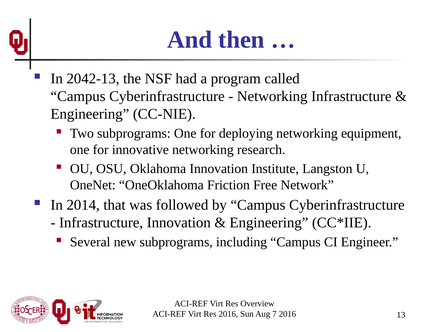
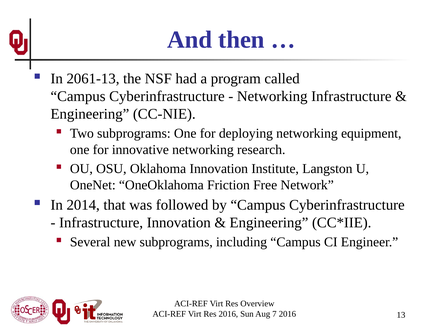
2042-13: 2042-13 -> 2061-13 (93, 79)
